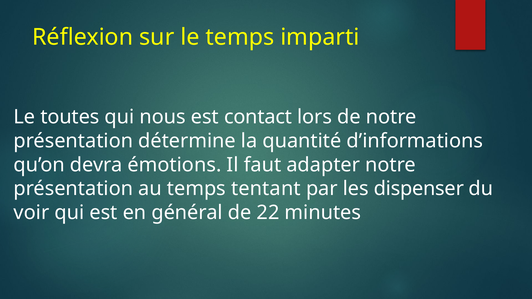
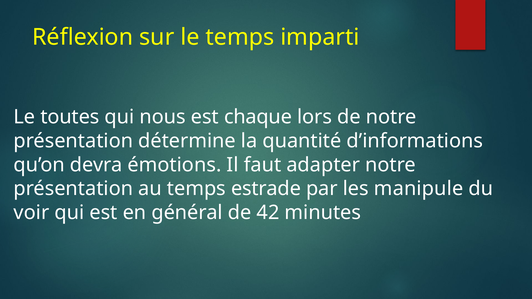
contact: contact -> chaque (258, 117)
tentant: tentant -> estrade (266, 189)
dispenser: dispenser -> manipule (419, 189)
22: 22 -> 42 (268, 213)
